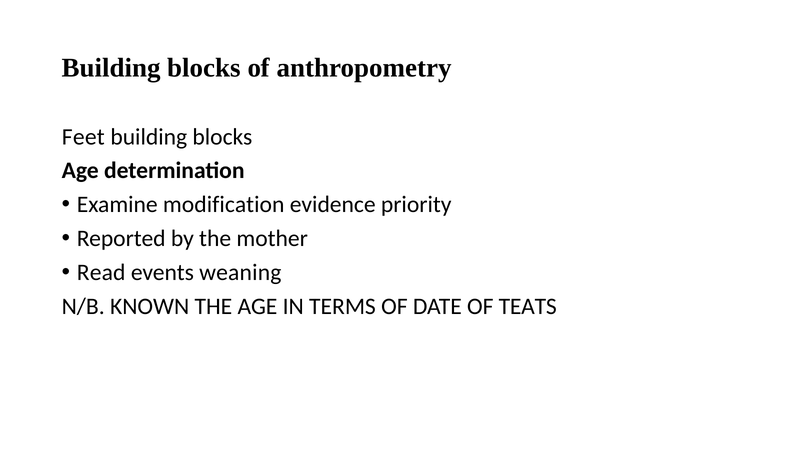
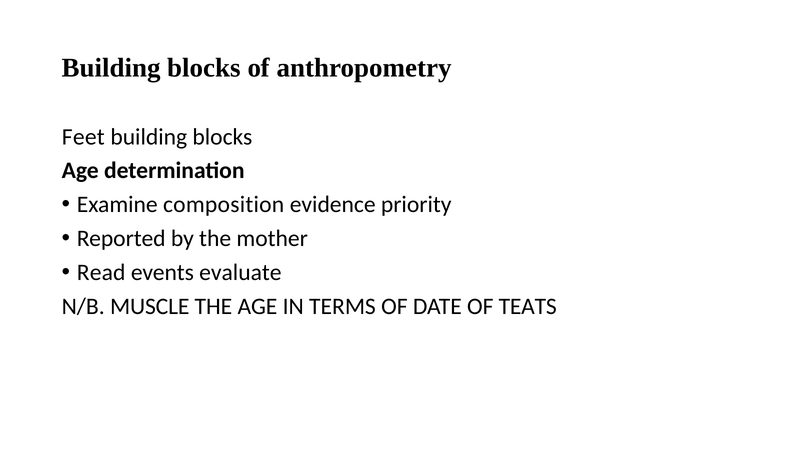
modification: modification -> composition (224, 205)
weaning: weaning -> evaluate (240, 272)
KNOWN: KNOWN -> MUSCLE (150, 306)
